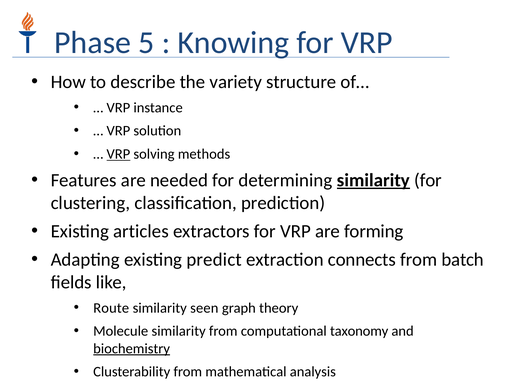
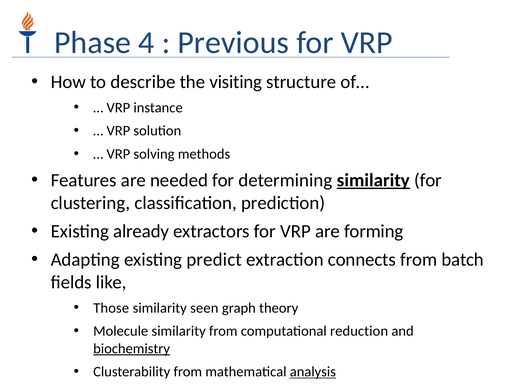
5: 5 -> 4 (146, 43)
Knowing: Knowing -> Previous (233, 43)
variety: variety -> visiting (236, 82)
VRP underline: present -> none (118, 154)
articles: articles -> already (141, 231)
Route: Route -> Those (111, 308)
taxonomy: taxonomy -> reduction (359, 331)
analysis underline: none -> present (313, 372)
